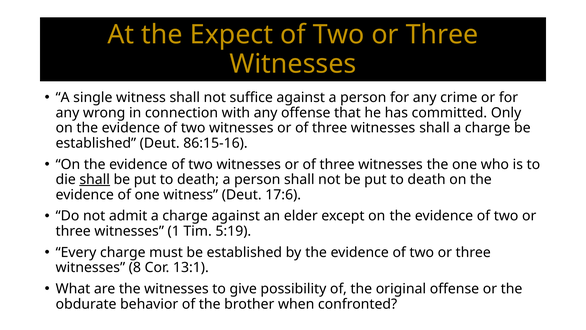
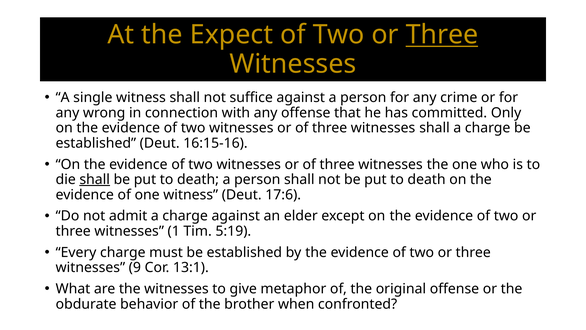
Three underline: none -> present (442, 35)
86:15-16: 86:15-16 -> 16:15-16 (215, 143)
8: 8 -> 9 (135, 267)
possibility: possibility -> metaphor (293, 289)
